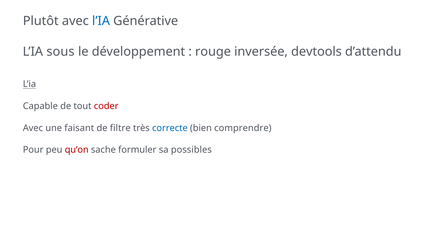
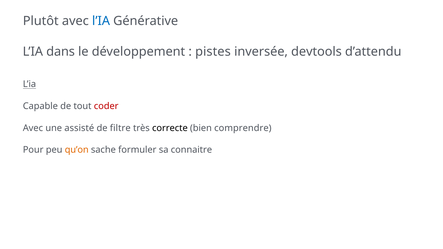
sous: sous -> dans (61, 52)
rouge: rouge -> pistes (213, 52)
faisant: faisant -> assisté (79, 128)
correcte colour: blue -> black (170, 128)
qu’on colour: red -> orange (77, 150)
possibles: possibles -> connaitre (191, 150)
